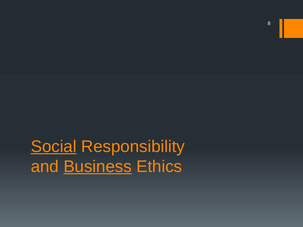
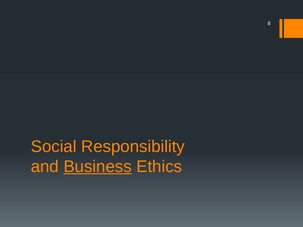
Social underline: present -> none (54, 147)
